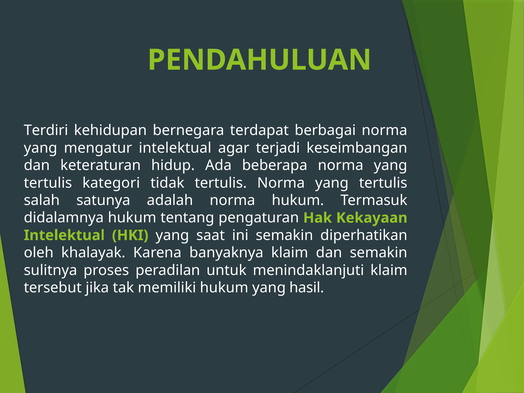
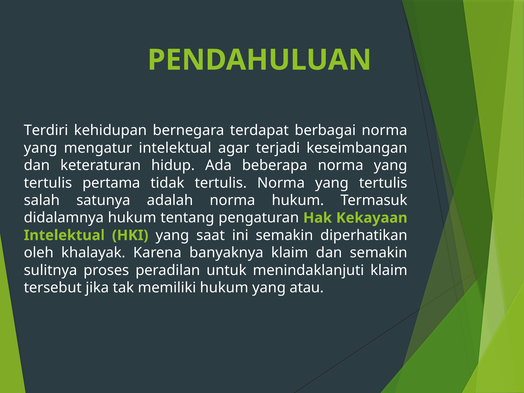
kategori: kategori -> pertama (111, 183)
hasil: hasil -> atau (307, 288)
